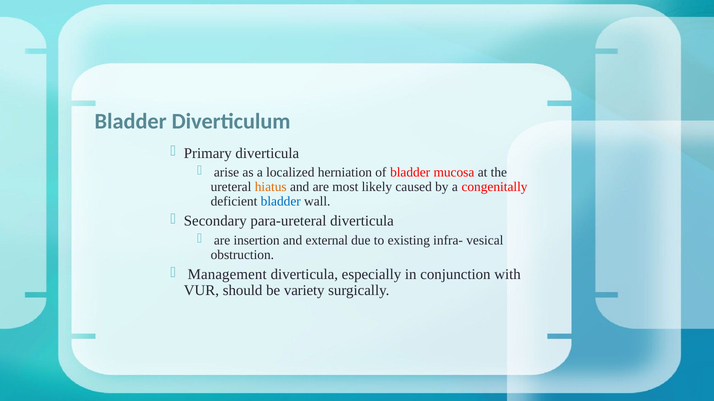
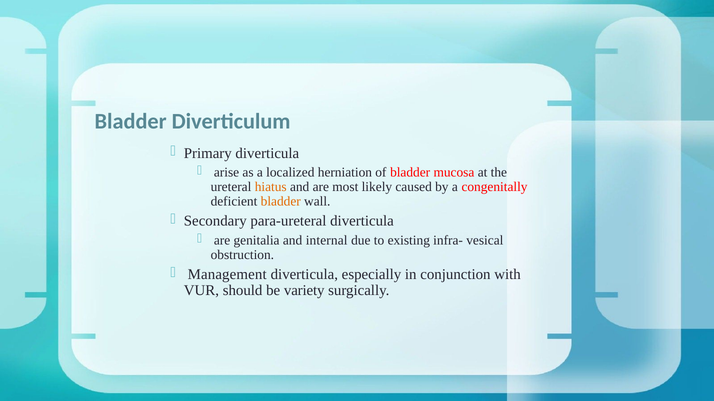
bladder colour: blue -> orange (281, 202)
insertion: insertion -> genitalia (257, 241)
external: external -> internal (327, 241)
